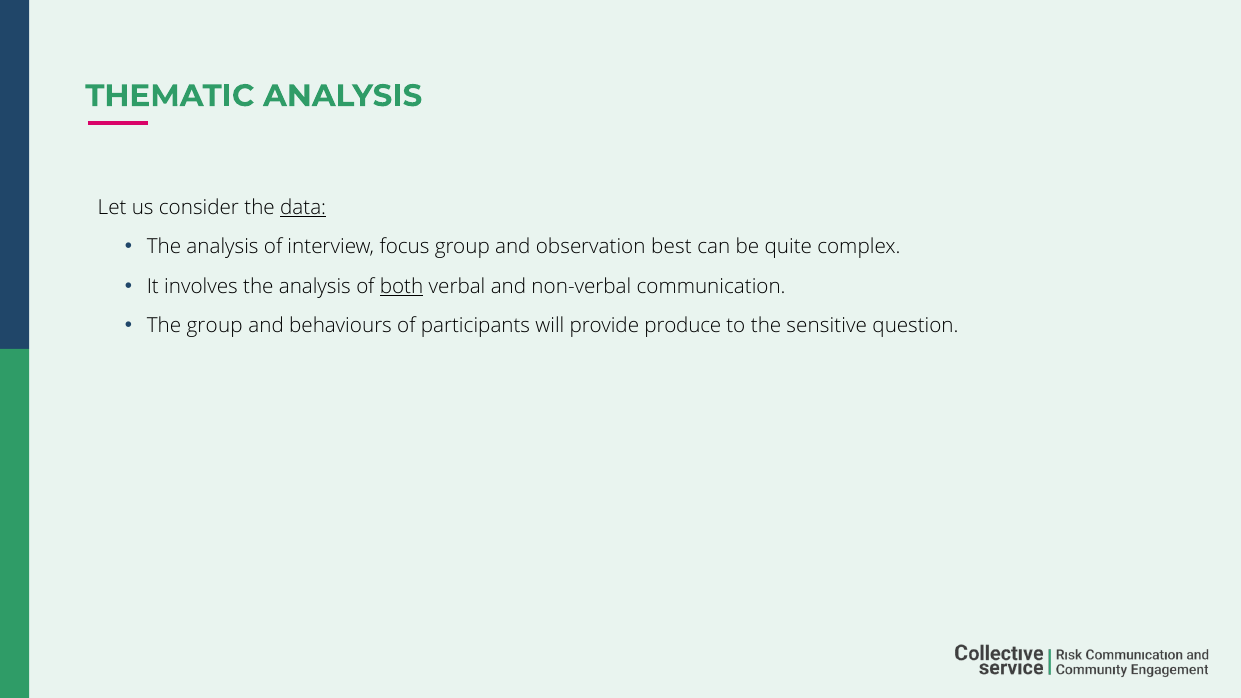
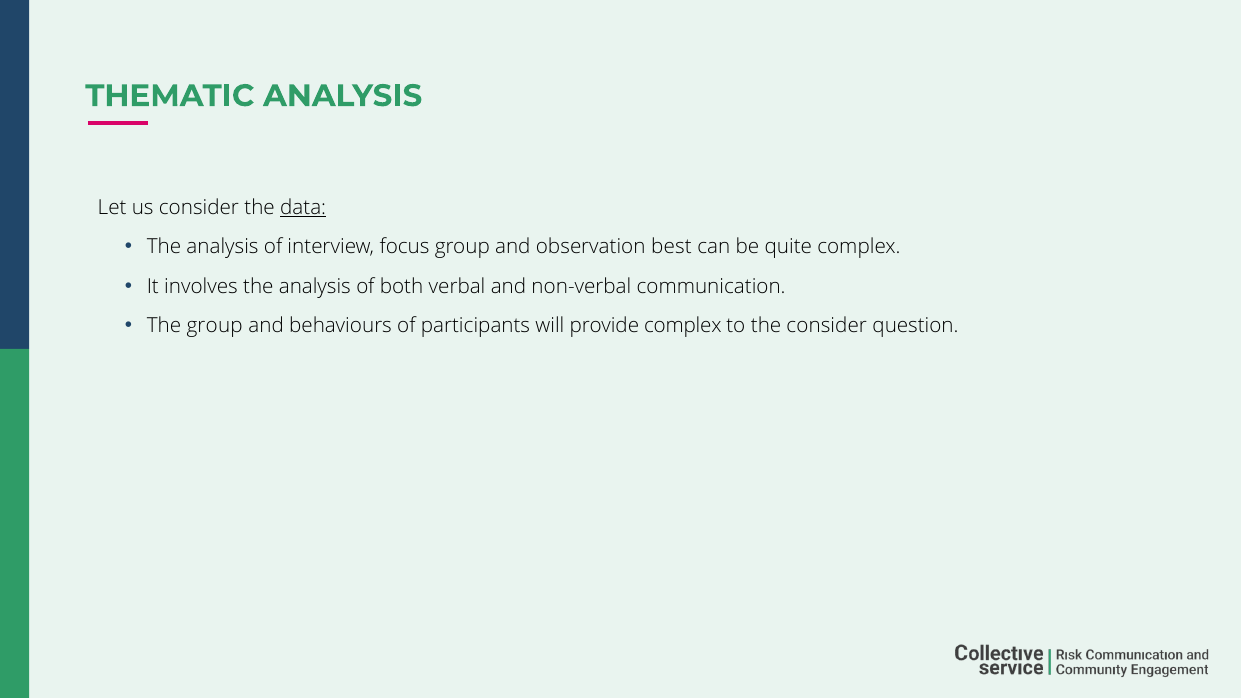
both underline: present -> none (402, 287)
provide produce: produce -> complex (683, 326)
the sensitive: sensitive -> consider (827, 326)
